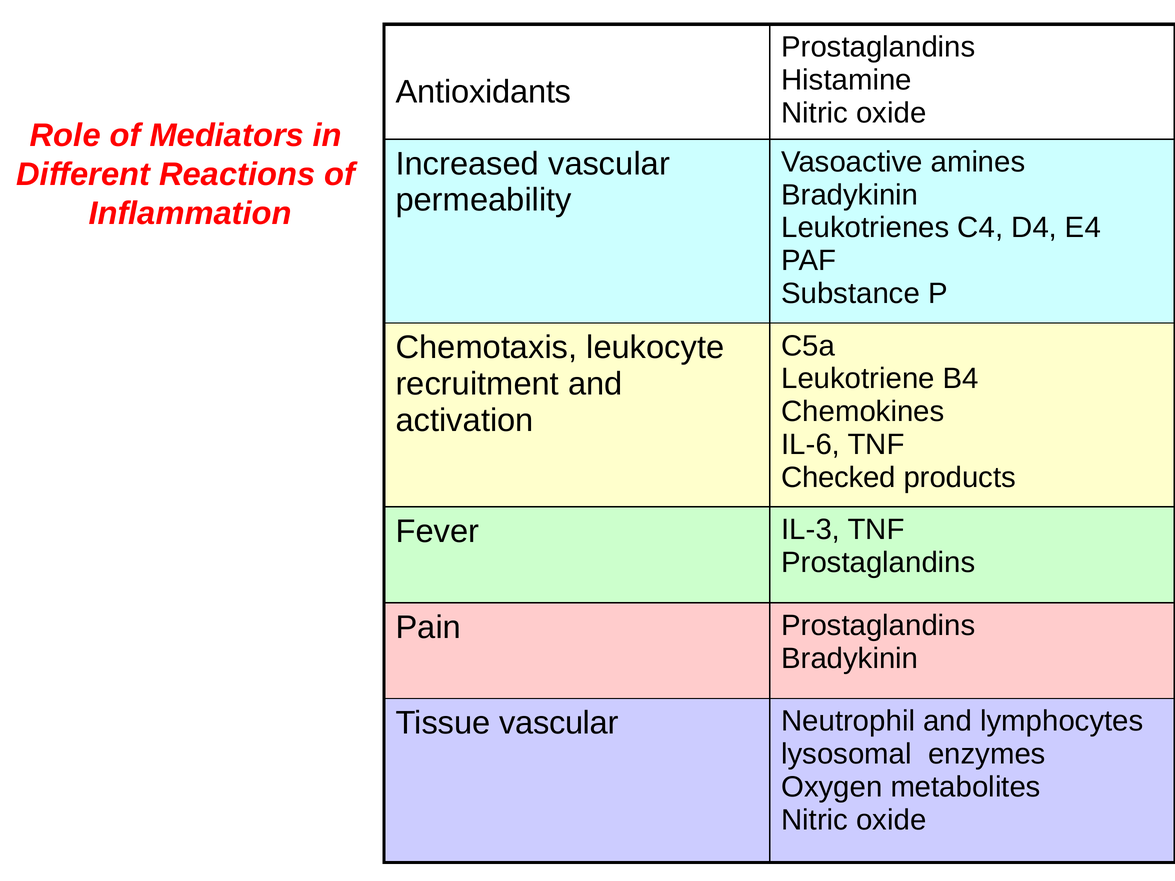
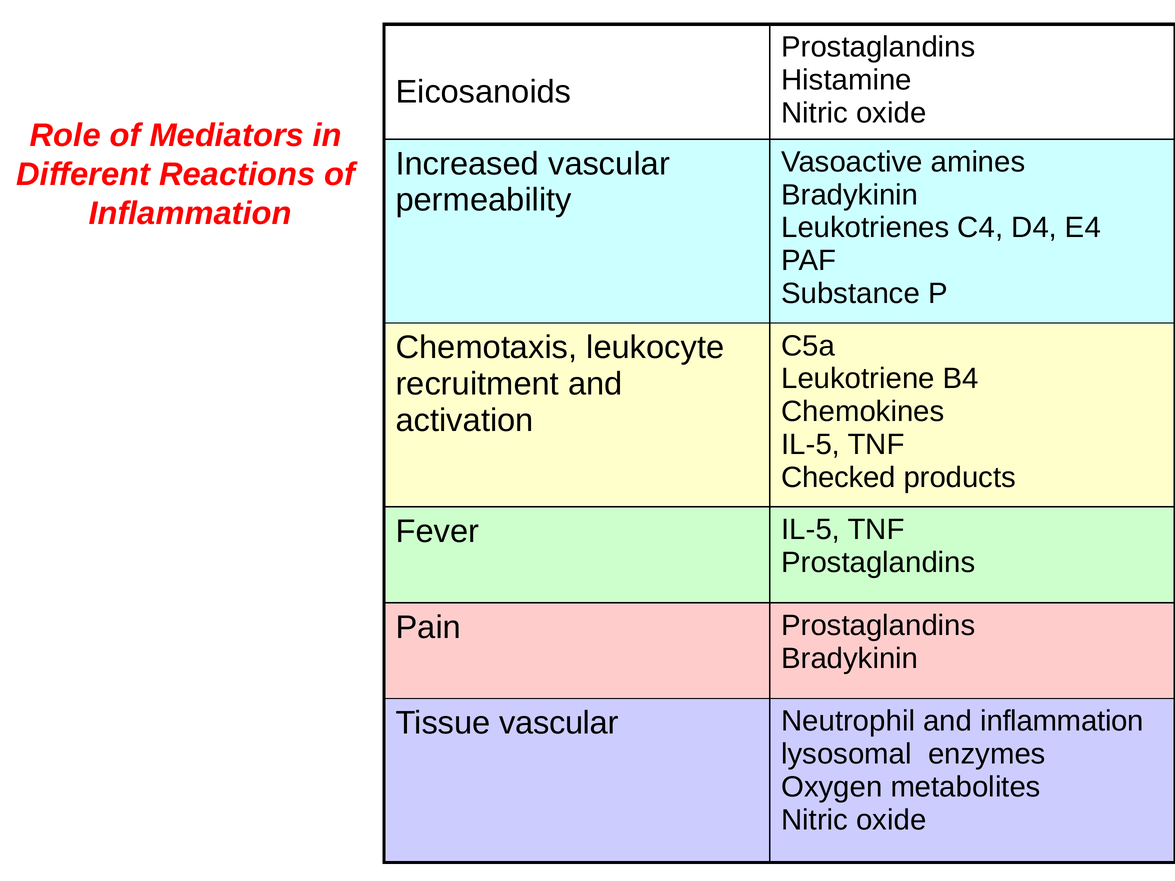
Antioxidants: Antioxidants -> Eicosanoids (483, 92)
IL-6: IL-6 -> IL-5 (811, 445)
Fever IL-3: IL-3 -> IL-5 (811, 530)
and lymphocytes: lymphocytes -> inflammation (1062, 721)
